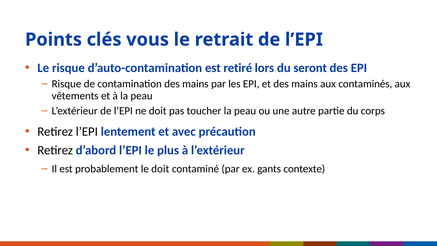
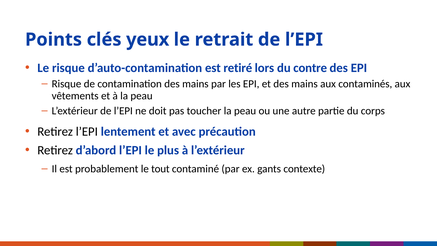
vous: vous -> yeux (148, 40)
seront: seront -> contre (310, 68)
le doit: doit -> tout (160, 169)
